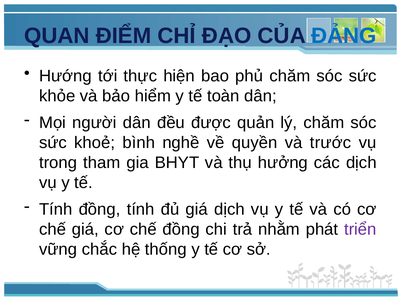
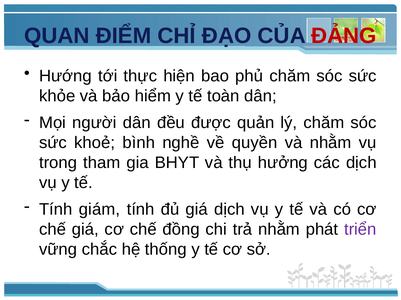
ĐẢNG colour: blue -> red (344, 36)
và trước: trước -> nhằm (331, 143)
Tính đồng: đồng -> giám (100, 210)
